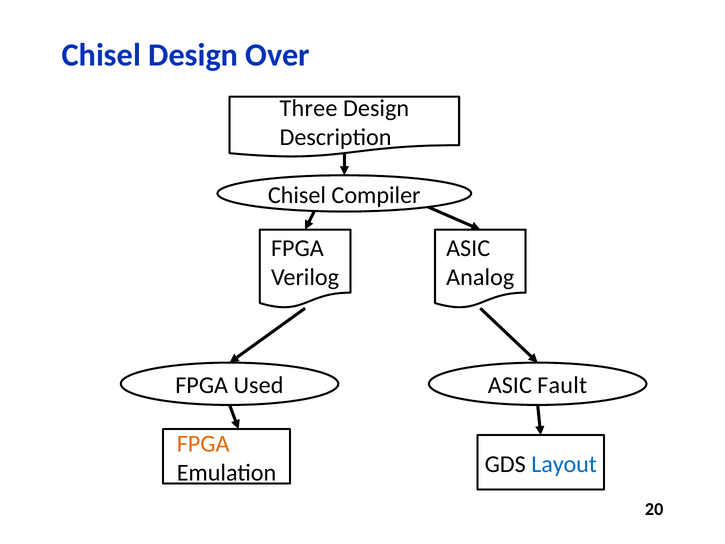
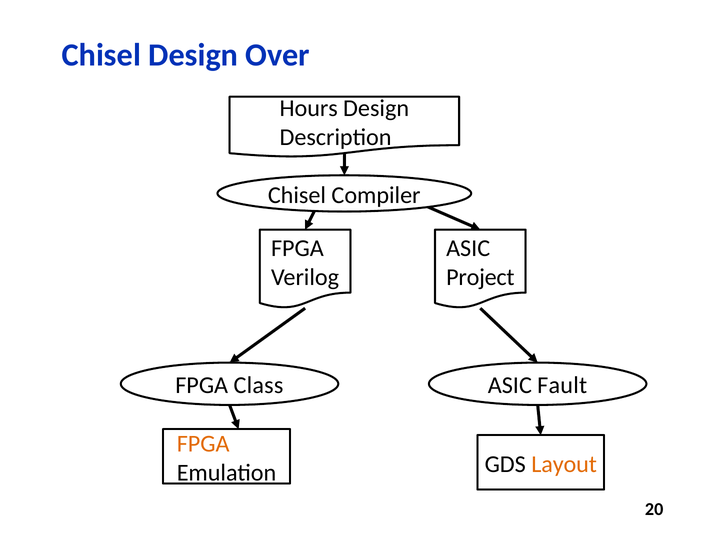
Three: Three -> Hours (309, 108)
Analog: Analog -> Project (480, 277)
Used: Used -> Class (258, 385)
Layout colour: blue -> orange (564, 464)
